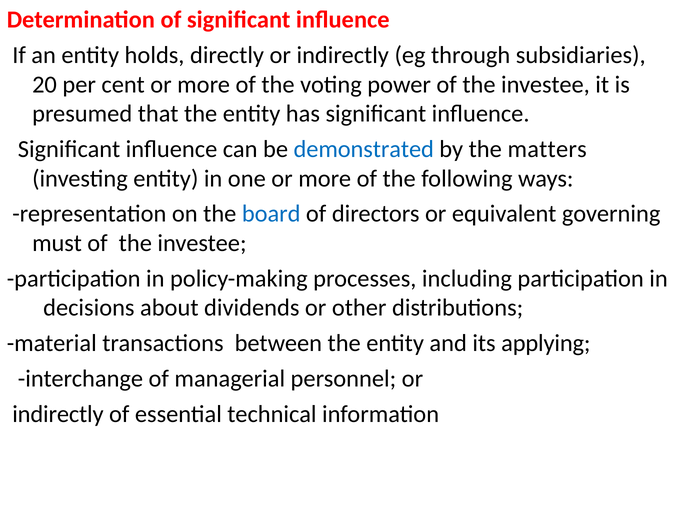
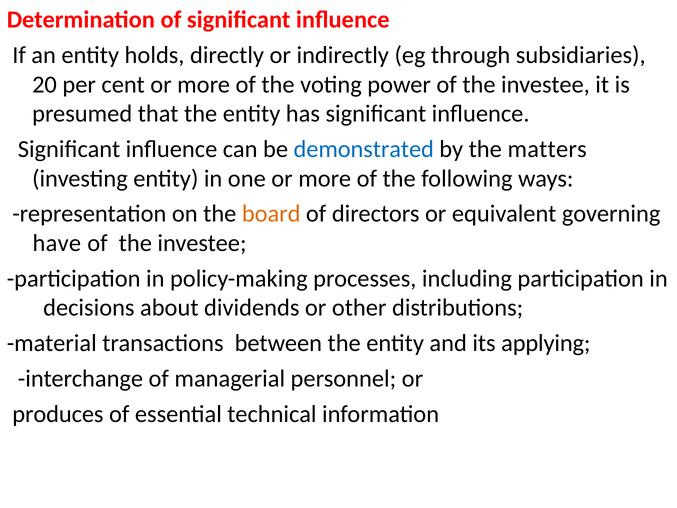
board colour: blue -> orange (271, 214)
must: must -> have (57, 243)
indirectly: indirectly -> produces (58, 414)
